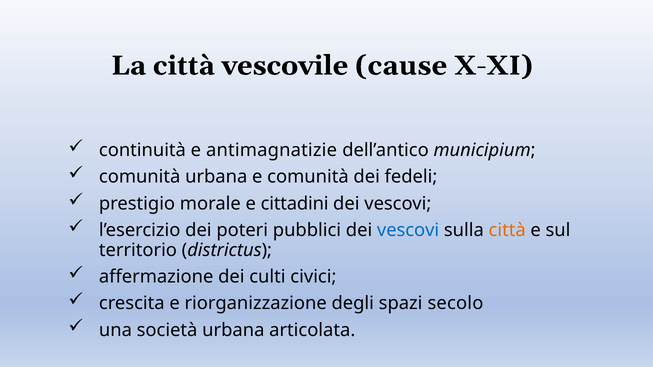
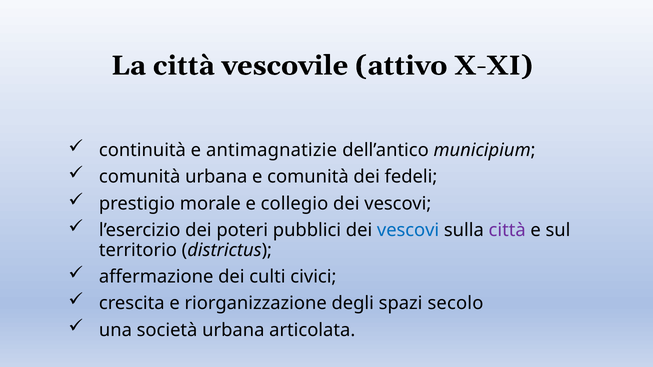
cause: cause -> attivo (401, 66)
cittadini: cittadini -> collegio (294, 204)
città colour: orange -> purple (507, 230)
